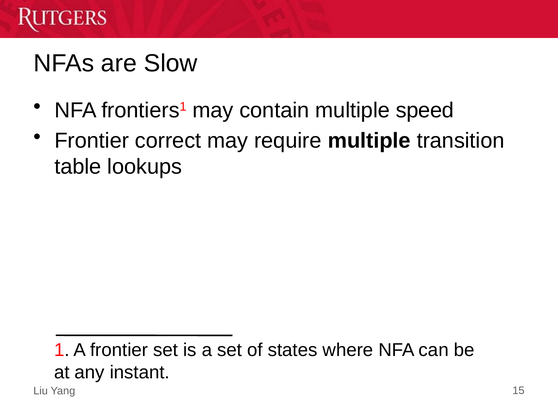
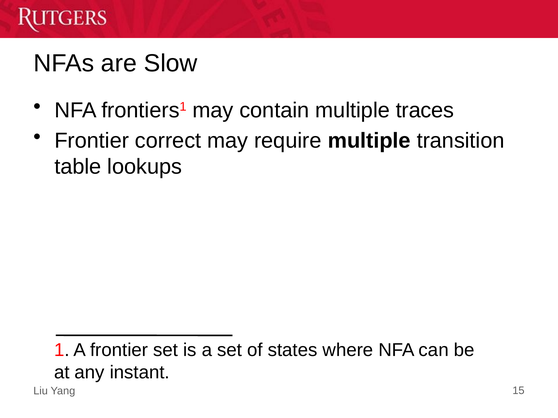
speed: speed -> traces (425, 110)
